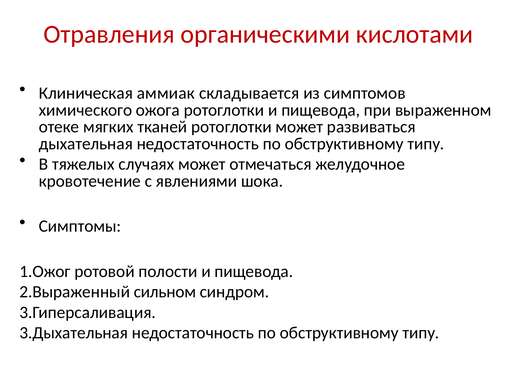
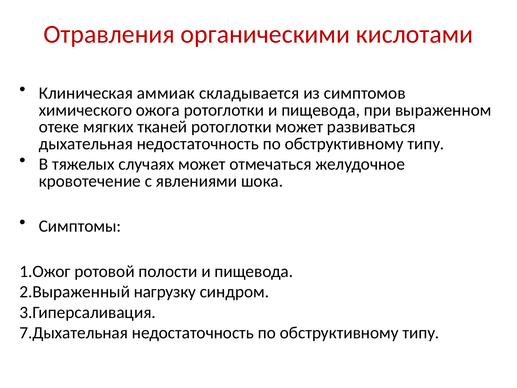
сильном: сильном -> нагрузку (165, 292)
3.Дыхательная: 3.Дыхательная -> 7.Дыхательная (74, 333)
